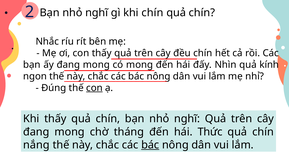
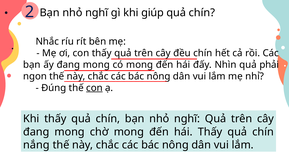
khi chín: chín -> giúp (153, 13)
kính: kính -> phải (269, 65)
chờ tháng: tháng -> mong (129, 132)
hái Thức: Thức -> Thấy (210, 132)
bác underline: present -> none (150, 145)
